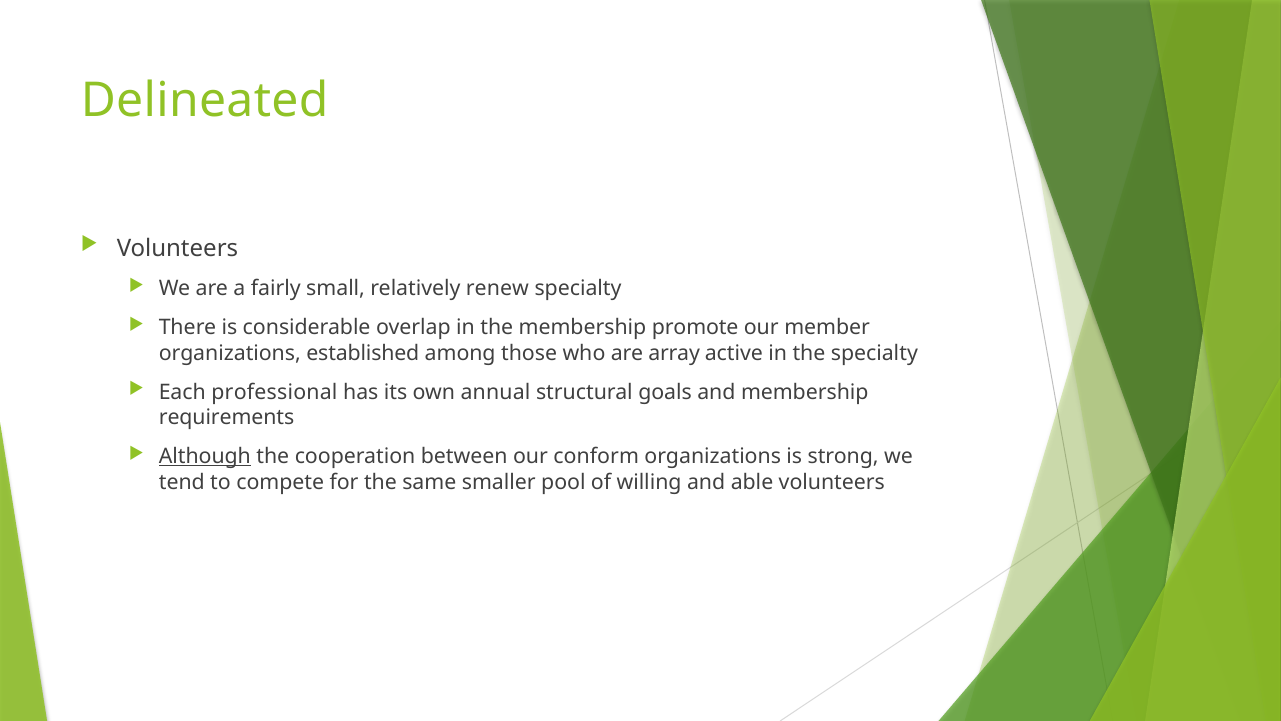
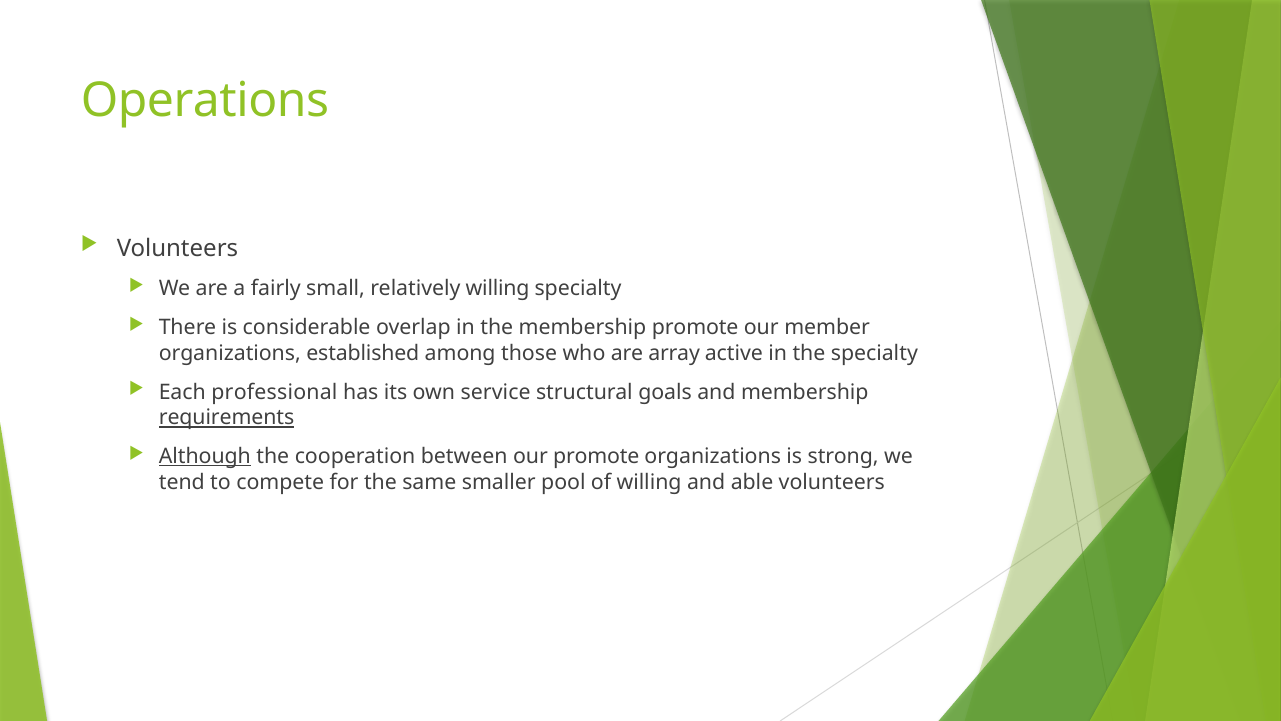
Delineated: Delineated -> Operations (205, 101)
relatively renew: renew -> willing (498, 288)
annual: annual -> service (496, 392)
requirements underline: none -> present (227, 417)
our conform: conform -> promote (596, 456)
